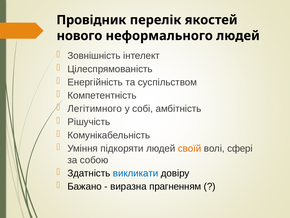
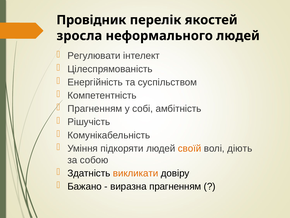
нового: нового -> зросла (79, 36)
Зовнішність: Зовнішність -> Регулювати (94, 56)
Легітимного: Легітимного -> Прагненням (95, 108)
сфері: сфері -> діють (240, 148)
викликати colour: blue -> orange (136, 173)
